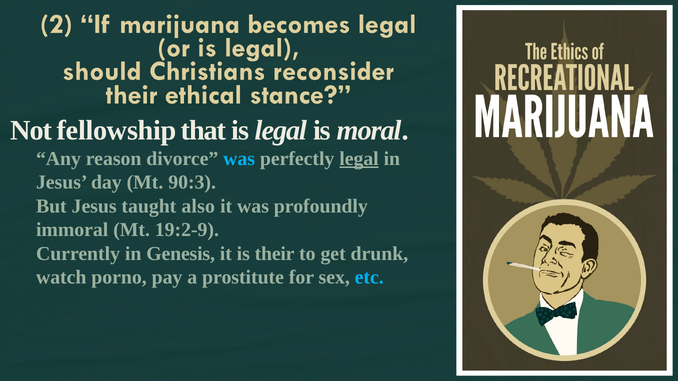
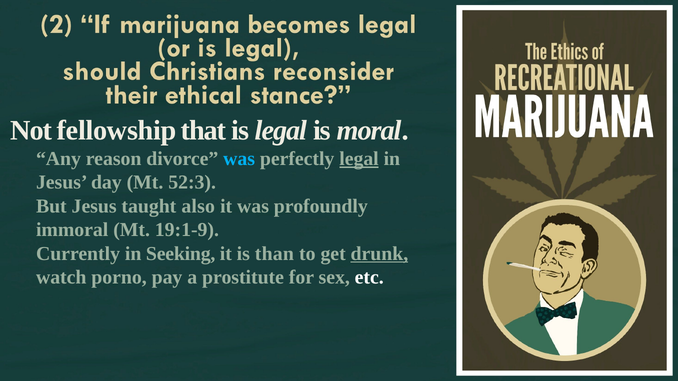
90:3: 90:3 -> 52:3 (192, 183)
19:2-9: 19:2-9 -> 19:1-9 (187, 230)
Genesis: Genesis -> Seeking (181, 254)
their: their -> than (274, 254)
drunk underline: none -> present (379, 254)
etc colour: light blue -> white (369, 278)
